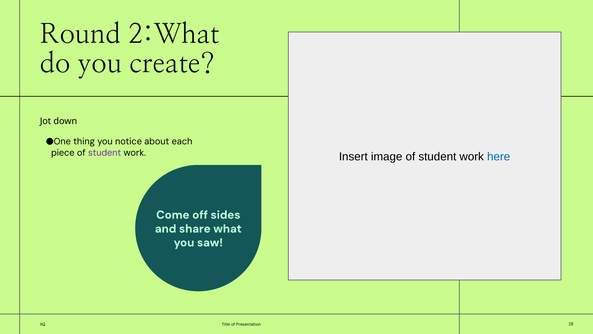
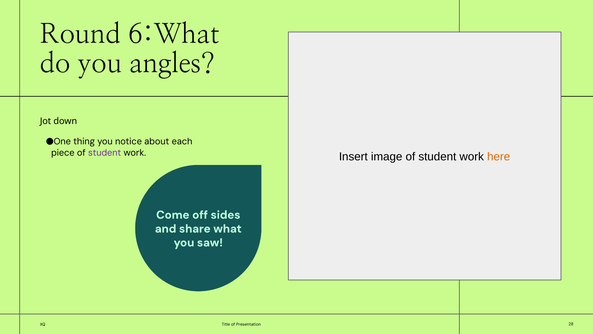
2:What: 2:What -> 6:What (174, 34)
create: create -> angles (172, 64)
here colour: blue -> orange (499, 157)
